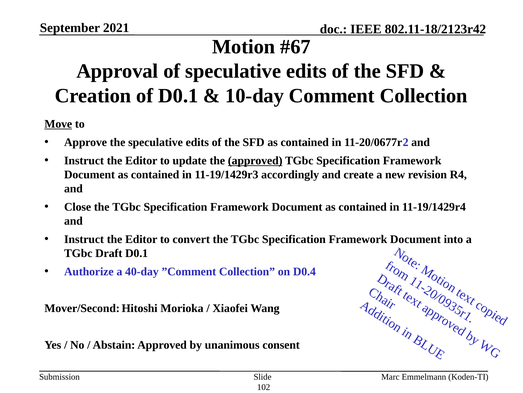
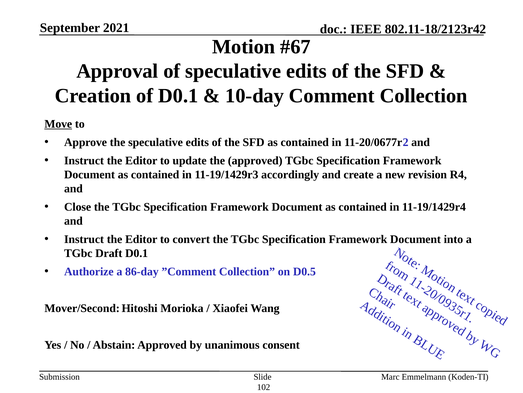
approved underline: present -> none (255, 160)
40-day: 40-day -> 86-day (142, 271)
D0.4: D0.4 -> D0.5 (304, 271)
